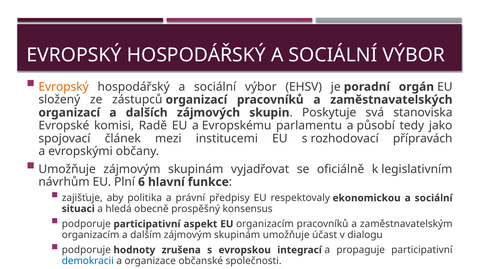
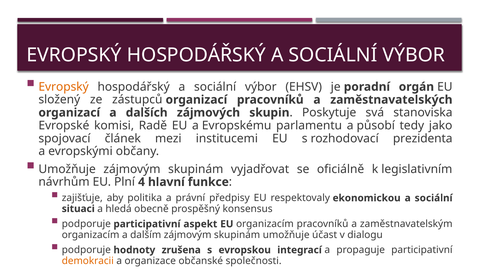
přípravách: přípravách -> prezidenta (423, 139)
6: 6 -> 4 (141, 182)
demokracii colour: blue -> orange (88, 261)
